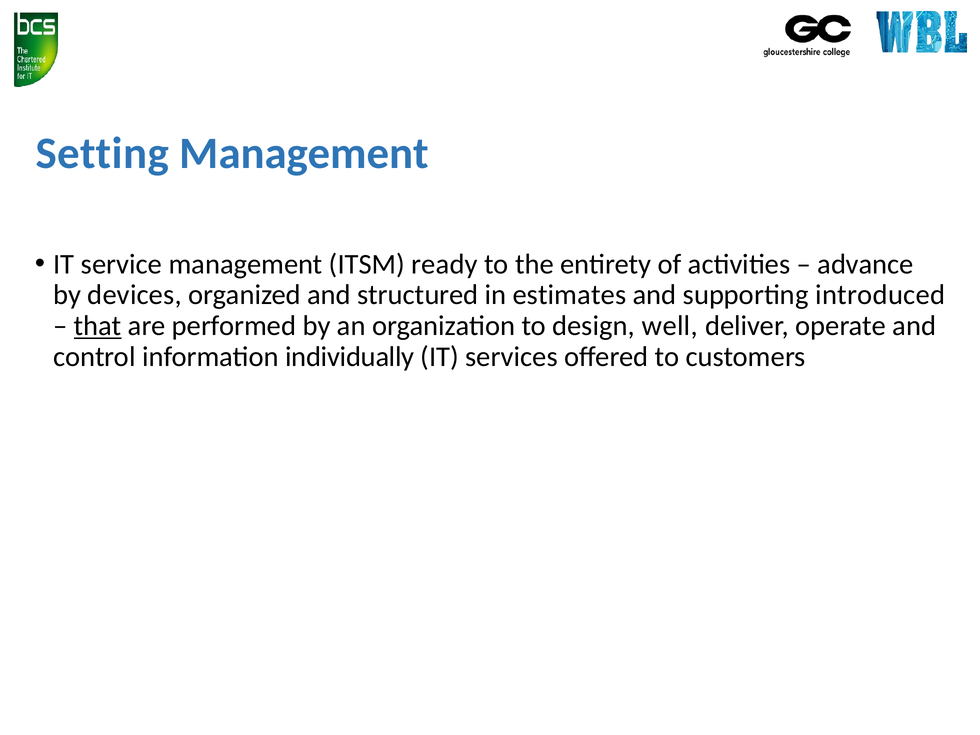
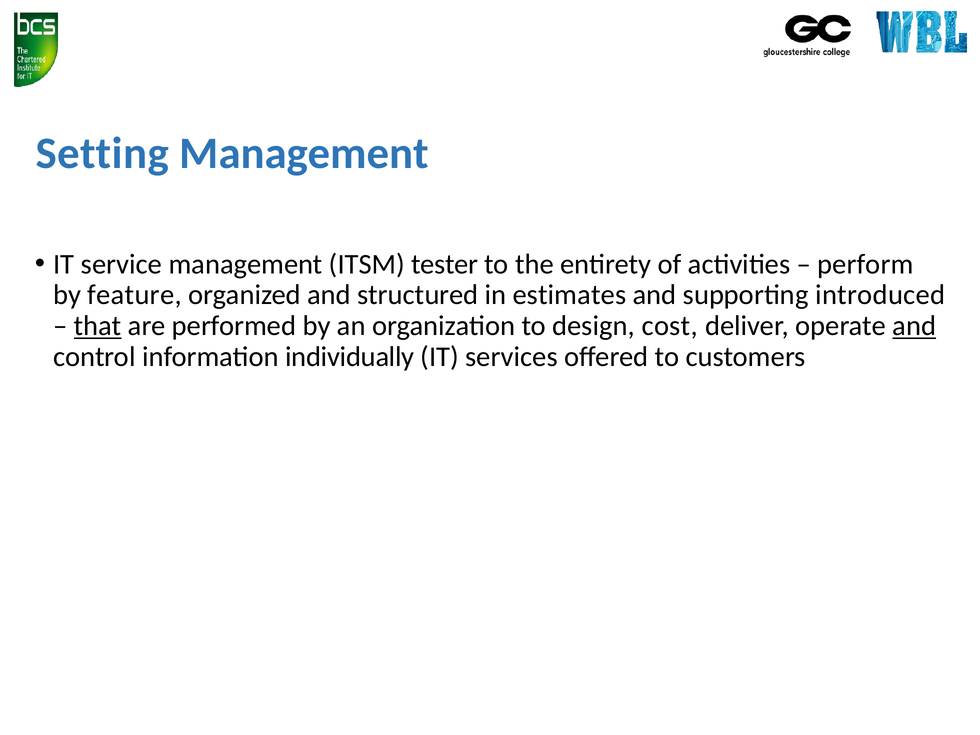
ready: ready -> tester (445, 264)
advance: advance -> perform (865, 264)
devices: devices -> feature (135, 295)
well: well -> cost (670, 326)
and underline: none -> present (914, 326)
